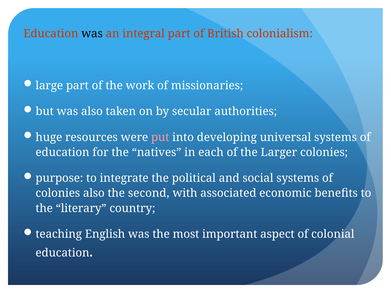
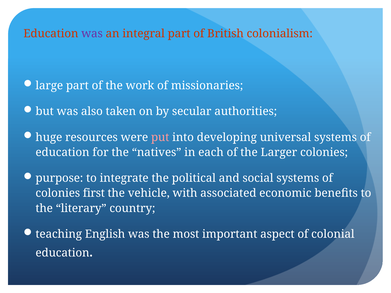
was colour: black -> purple (92, 34)
colonies also: also -> first (94, 193)
second: second -> vehicle (149, 193)
